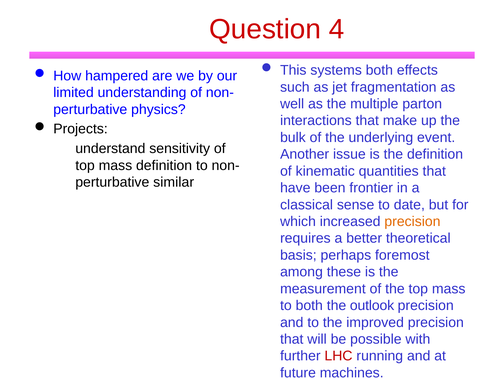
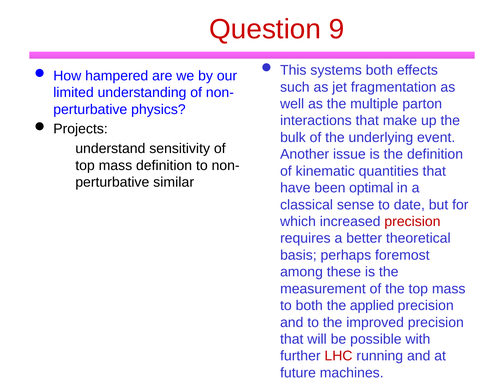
4: 4 -> 9 (337, 29)
frontier: frontier -> optimal (371, 188)
precision colour: orange -> red (412, 222)
outlook: outlook -> applied (372, 306)
